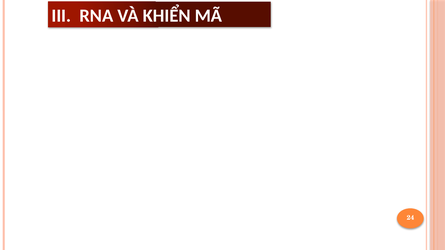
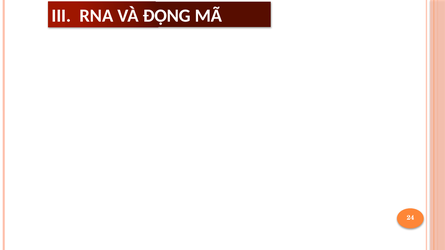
KHIỂN: KHIỂN -> ĐỘNG (167, 16)
